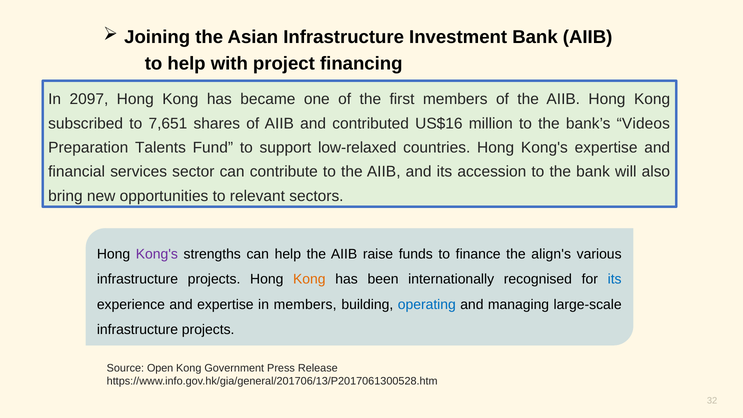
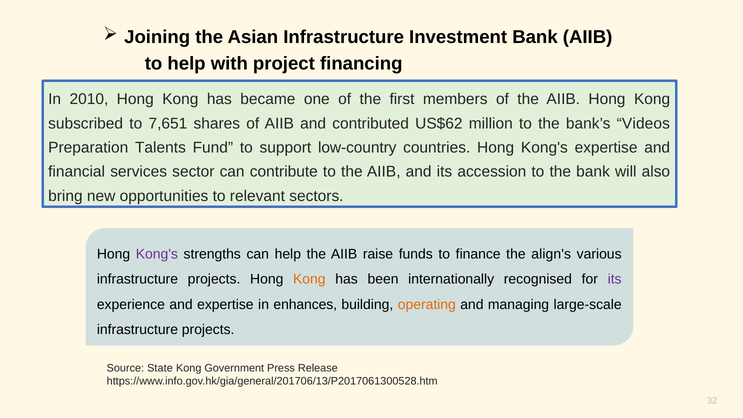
2097: 2097 -> 2010 (89, 99)
US$16: US$16 -> US$62 (439, 123)
low-relaxed: low-relaxed -> low-country (357, 148)
its colour: blue -> purple (615, 279)
in members: members -> enhances (305, 304)
operating colour: blue -> orange (427, 304)
Open: Open -> State (160, 368)
